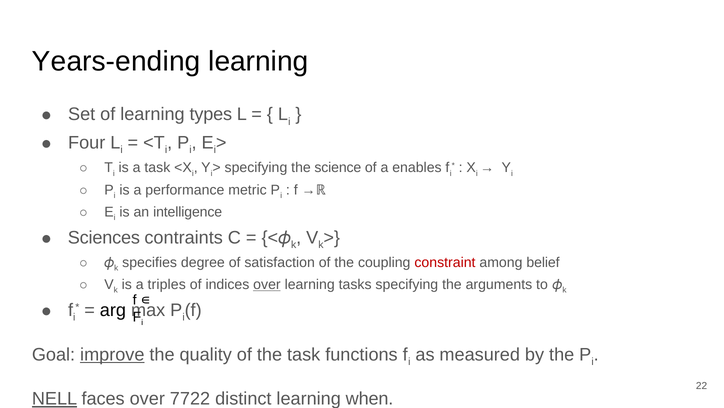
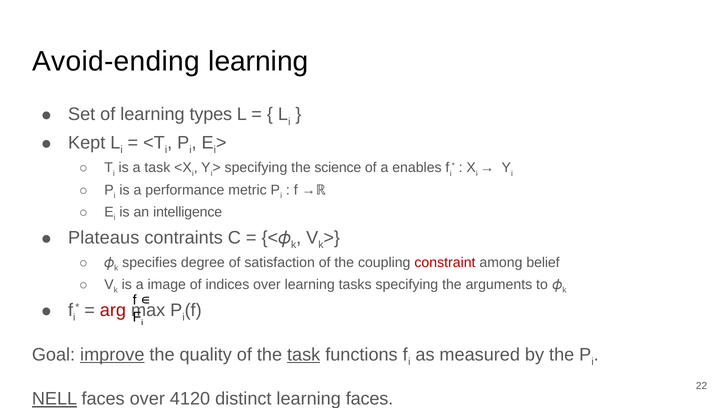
Years-ending: Years-ending -> Avoid-ending (116, 61)
Four: Four -> Kept (87, 143)
Sciences: Sciences -> Plateaus (104, 237)
triples: triples -> image (167, 284)
over underline: present -> none (267, 284)
arg colour: black -> red (113, 310)
task underline: none -> present (304, 354)
7722: 7722 -> 4120 (190, 398)
learning when: when -> faces (370, 398)
